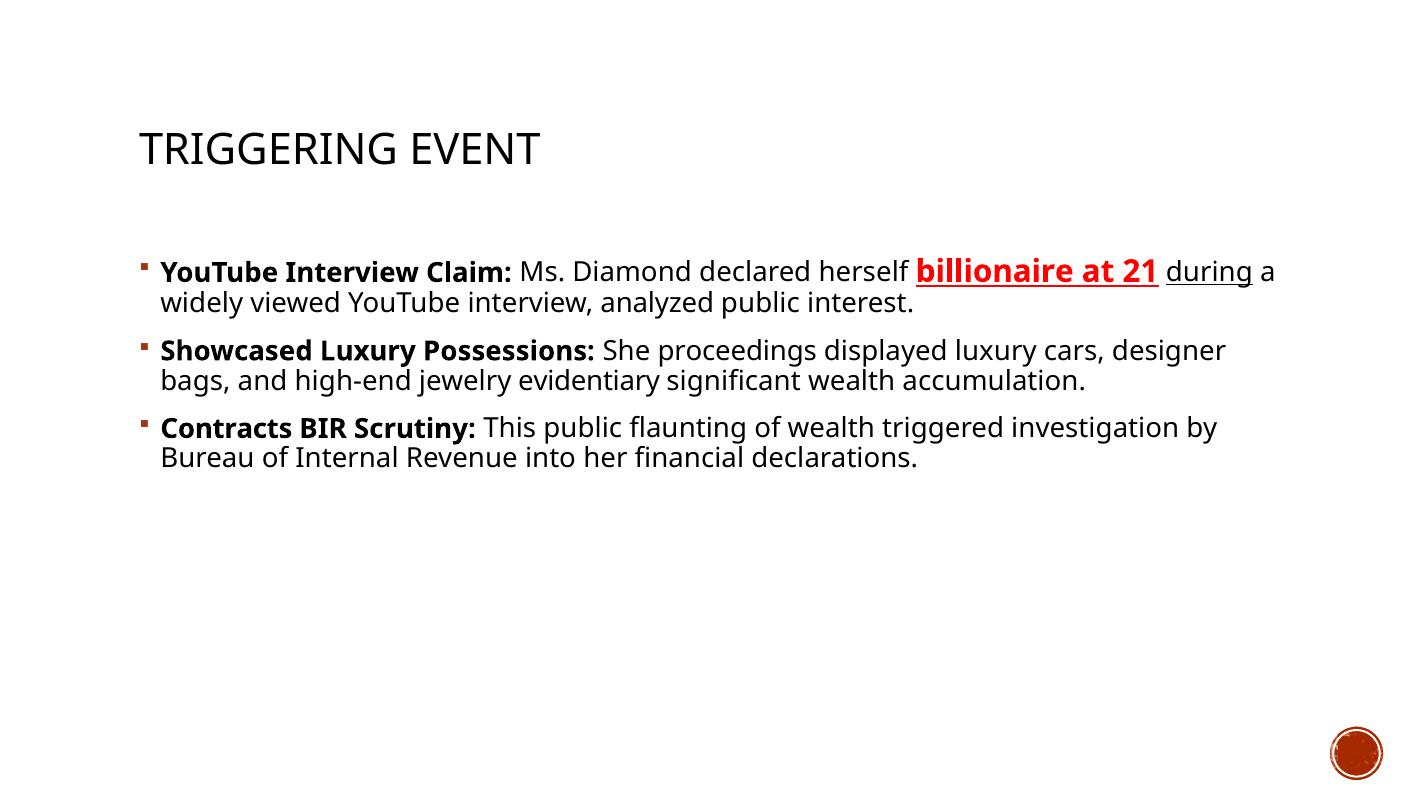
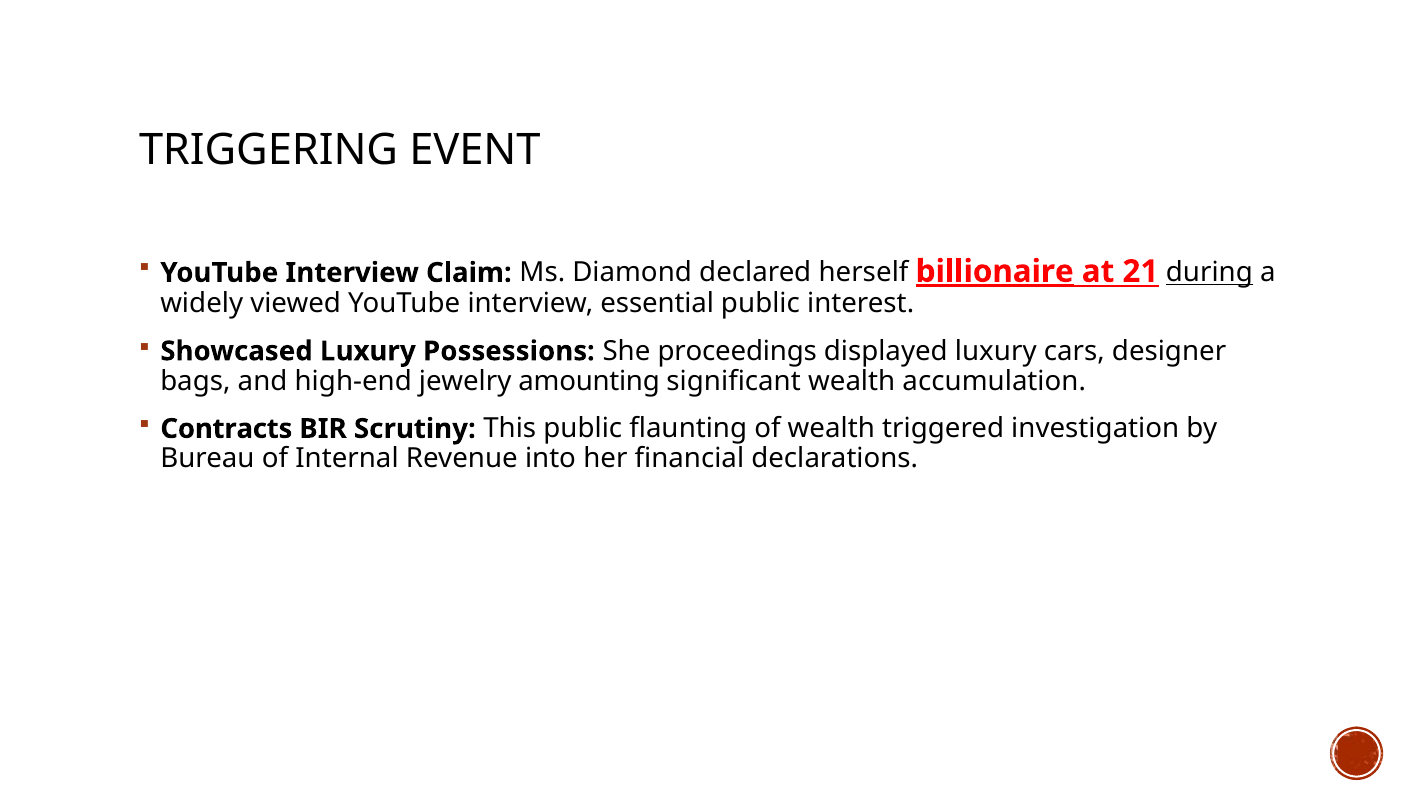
billionaire underline: none -> present (995, 271)
analyzed: analyzed -> essential (657, 303)
evidentiary: evidentiary -> amounting (589, 381)
